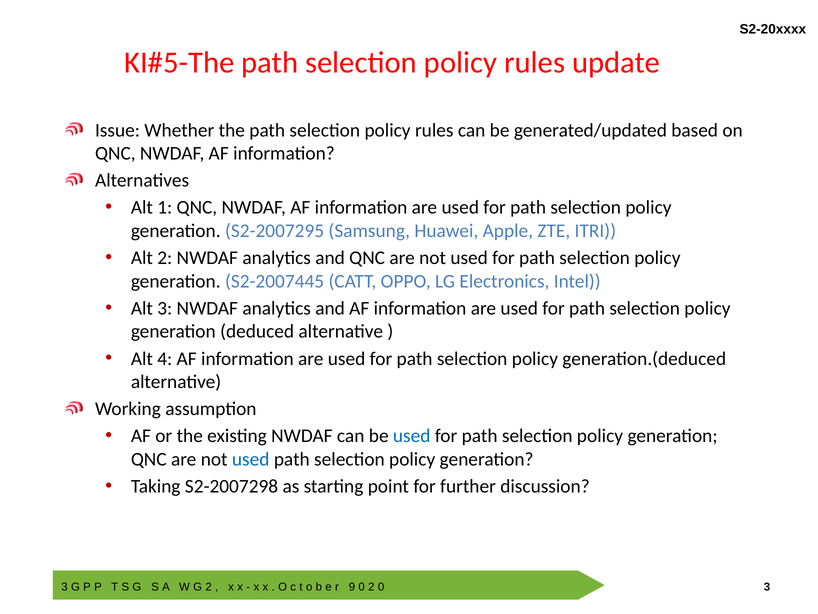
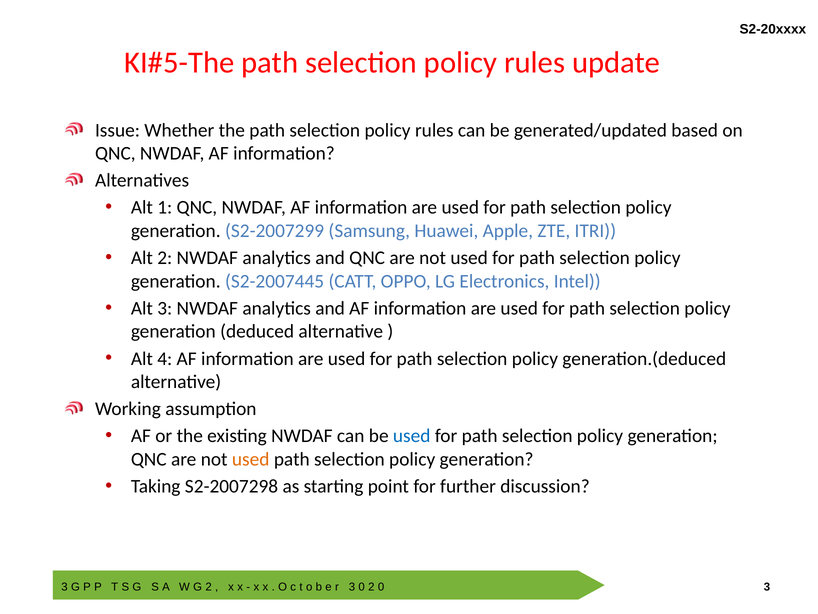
S2-2007295: S2-2007295 -> S2-2007299 (275, 231)
used colour: blue -> orange (251, 459)
9: 9 -> 3 (352, 587)
